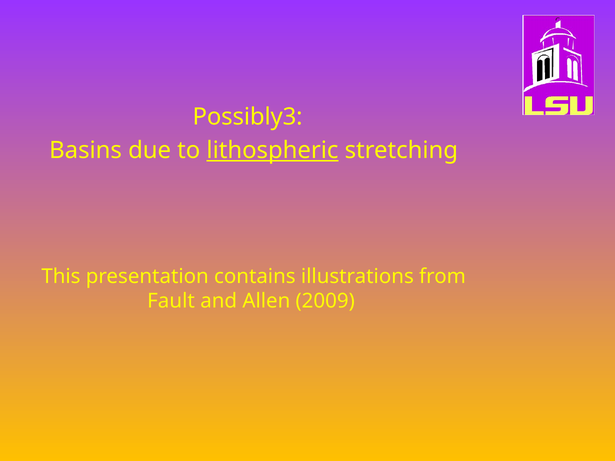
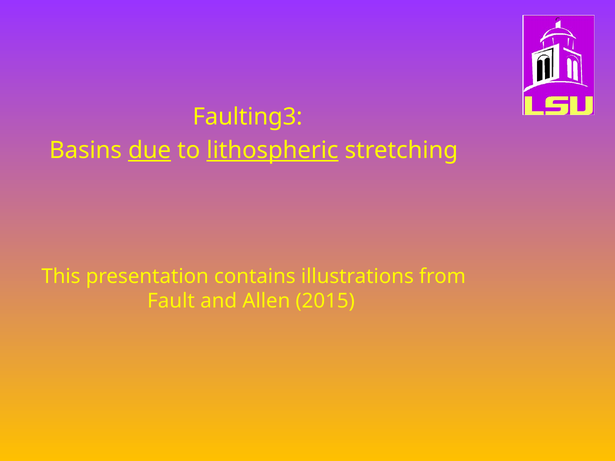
Possibly3: Possibly3 -> Faulting3 (248, 117)
due underline: none -> present (150, 150)
2009: 2009 -> 2015 (325, 301)
